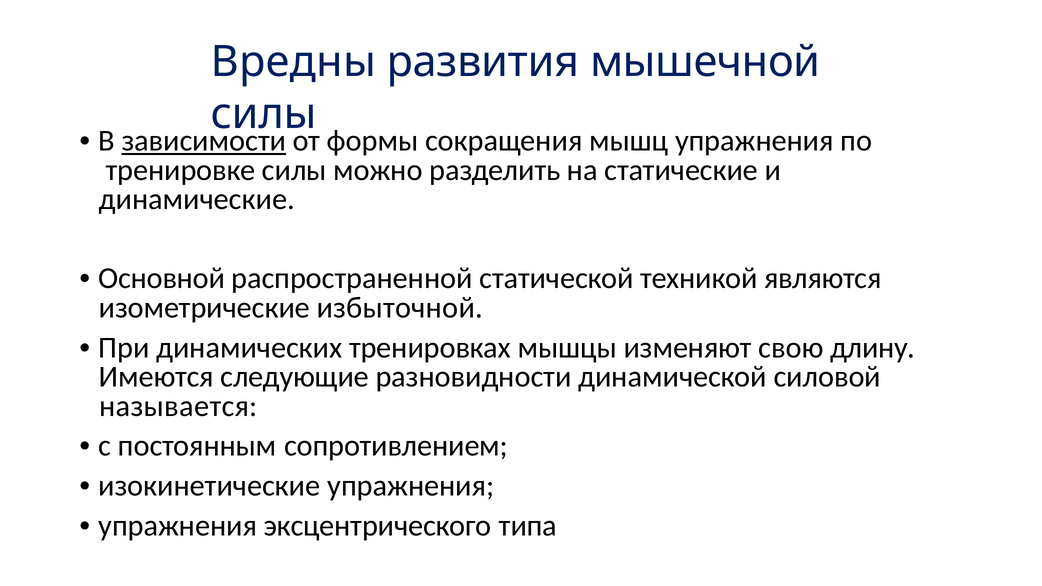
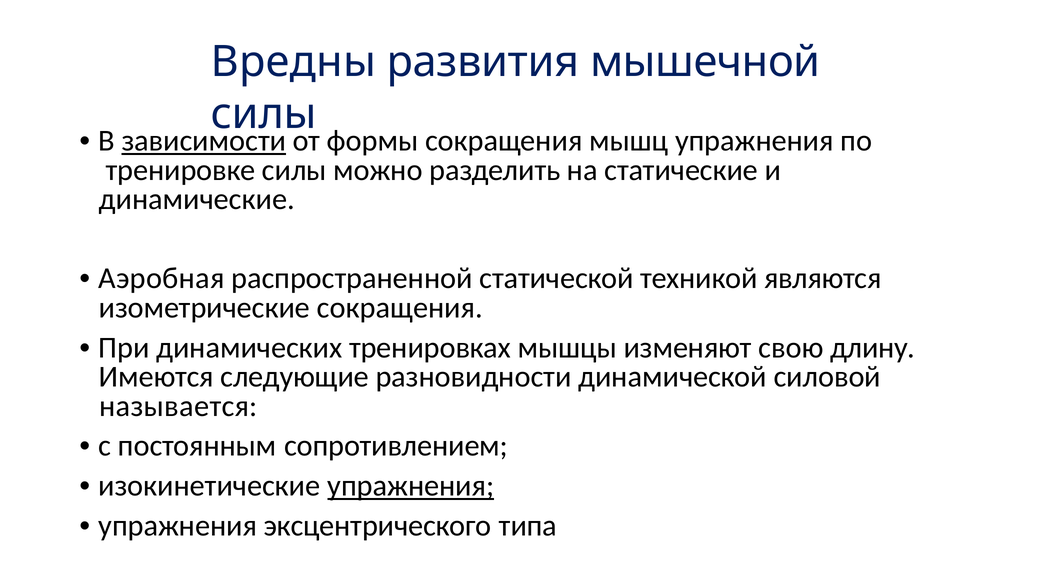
Основной: Основной -> Аэробная (161, 279)
изометрические избыточной: избыточной -> сокращения (400, 308)
упражнения underline: none -> present (411, 486)
